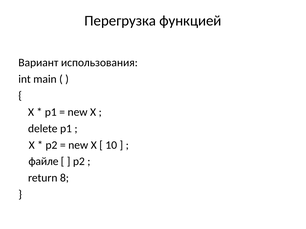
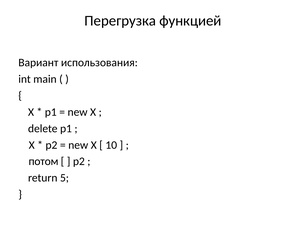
файле: файле -> потом (43, 162)
8: 8 -> 5 (64, 178)
